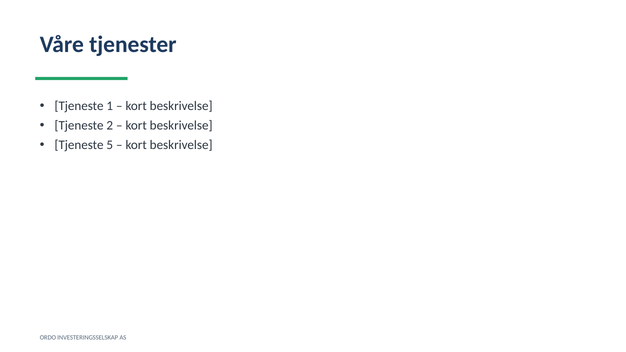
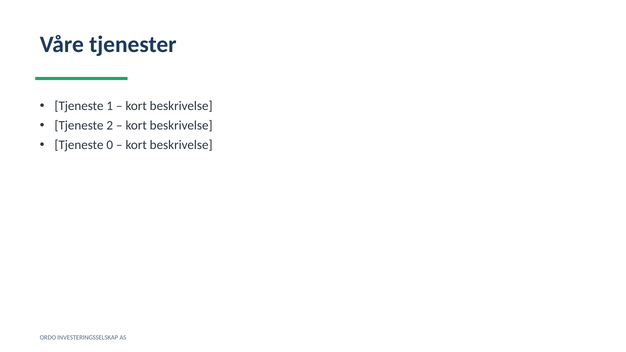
5: 5 -> 0 (110, 145)
